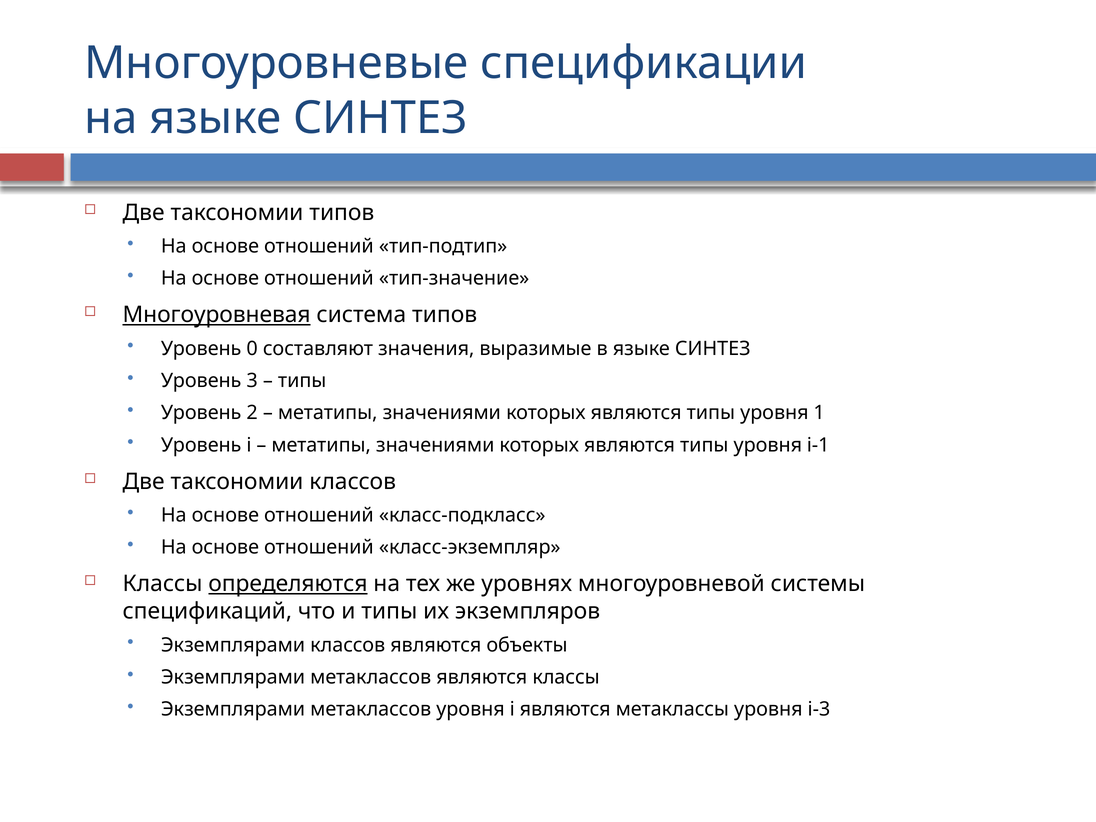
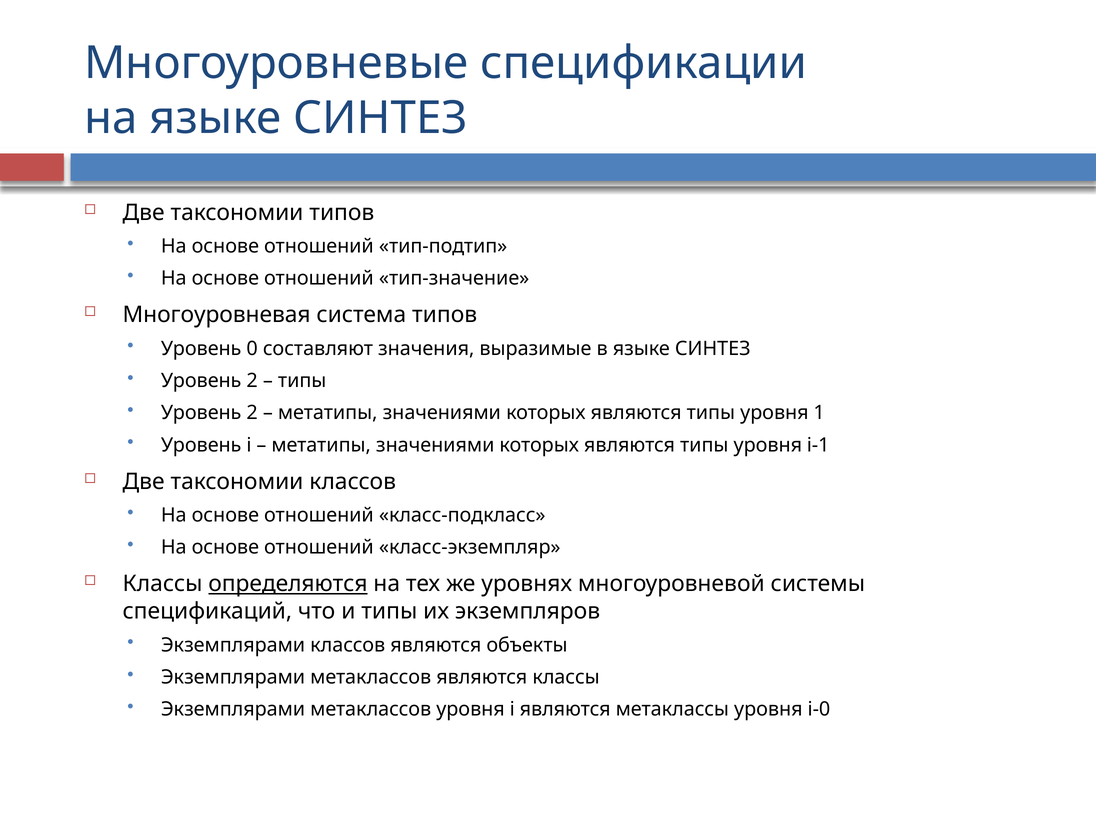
Многоуровневая underline: present -> none (217, 315)
3: 3 -> 2 (252, 381)
i-3: i-3 -> i-0 (819, 709)
